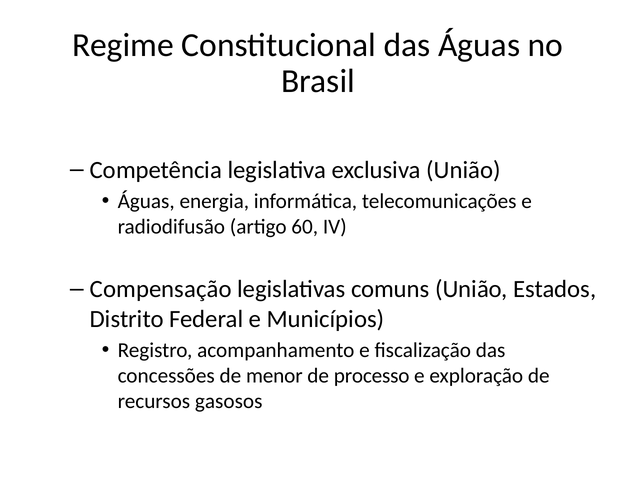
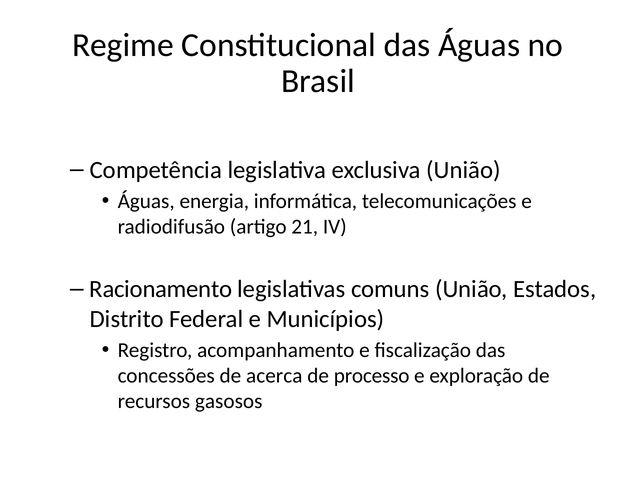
60: 60 -> 21 (305, 227)
Compensação: Compensação -> Racionamento (161, 289)
menor: menor -> acerca (274, 376)
